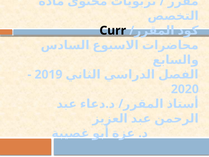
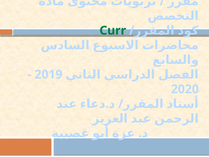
Curr colour: black -> green (113, 31)
